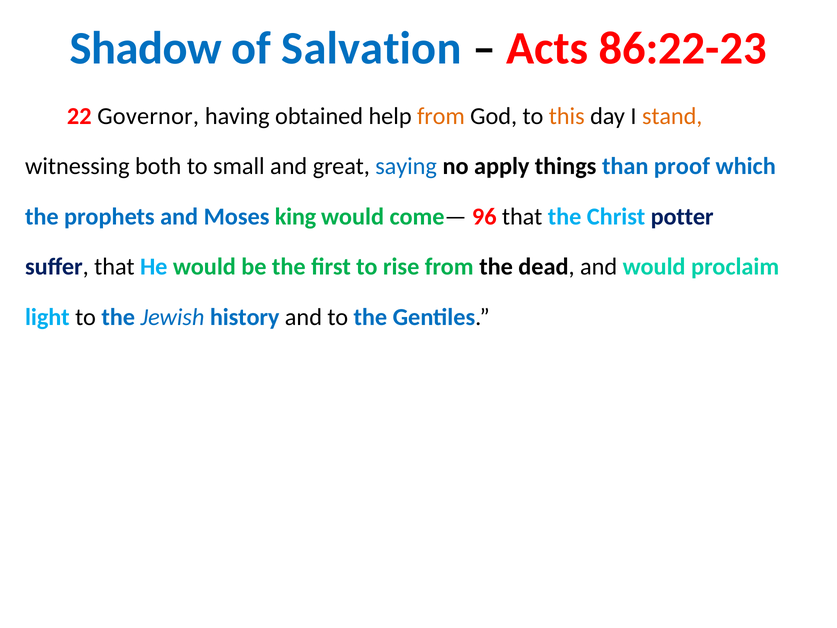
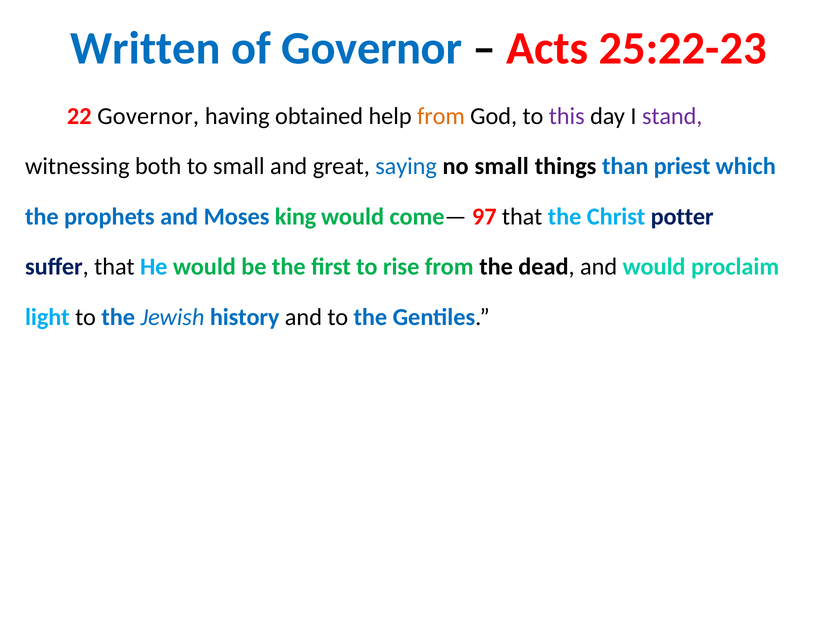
Shadow: Shadow -> Written (145, 49)
of Salvation: Salvation -> Governor (372, 49)
86:22-23: 86:22-23 -> 25:22-23 (683, 49)
this colour: orange -> purple (567, 116)
stand colour: orange -> purple (672, 116)
no apply: apply -> small (502, 166)
proof: proof -> priest (682, 166)
96: 96 -> 97 (484, 217)
